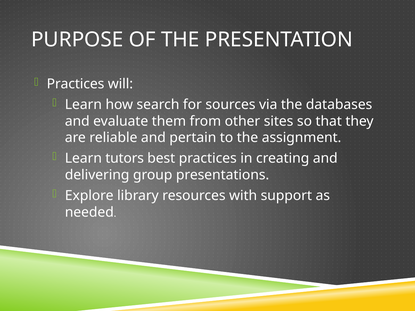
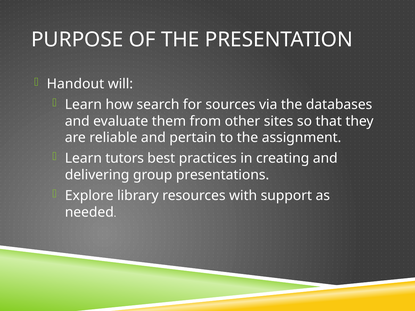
Practices: Practices -> Handout (75, 84)
